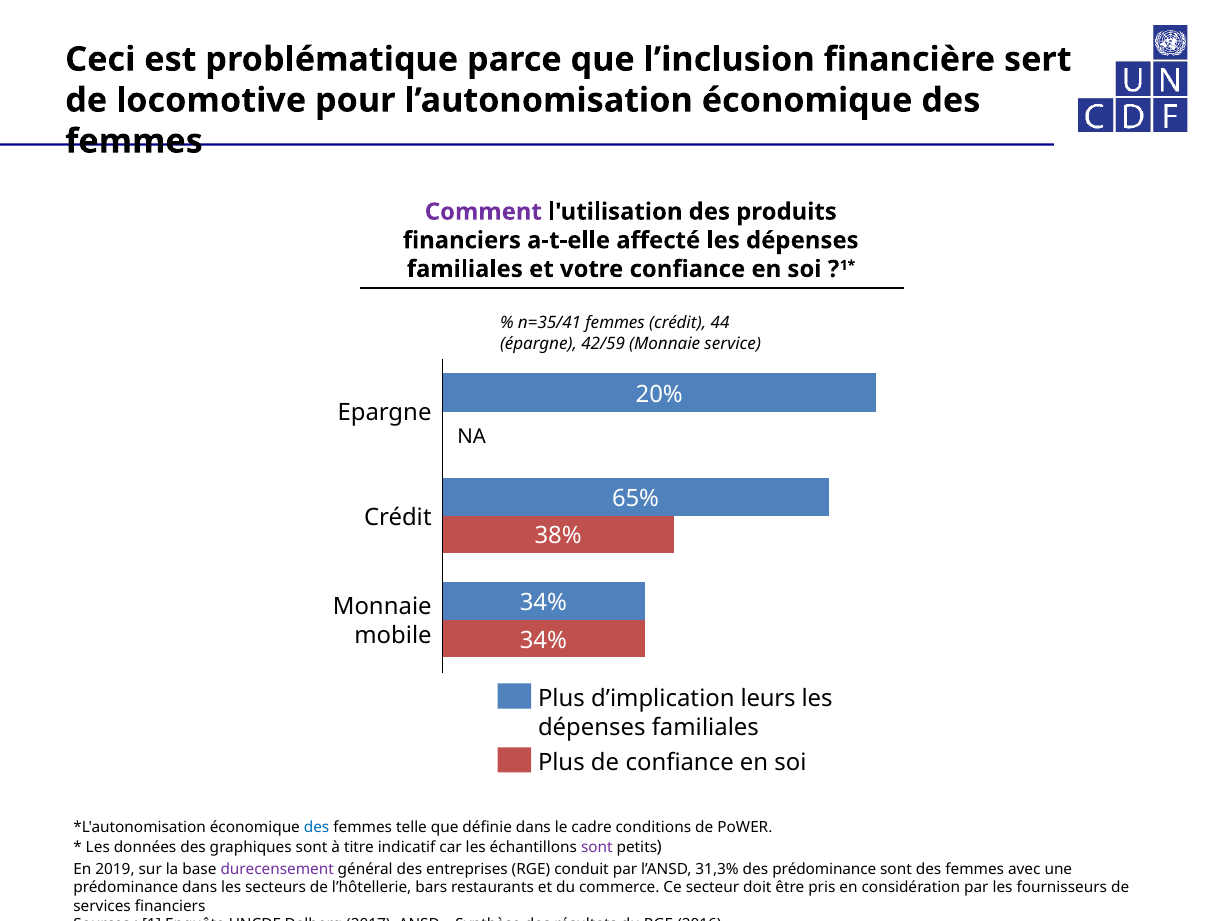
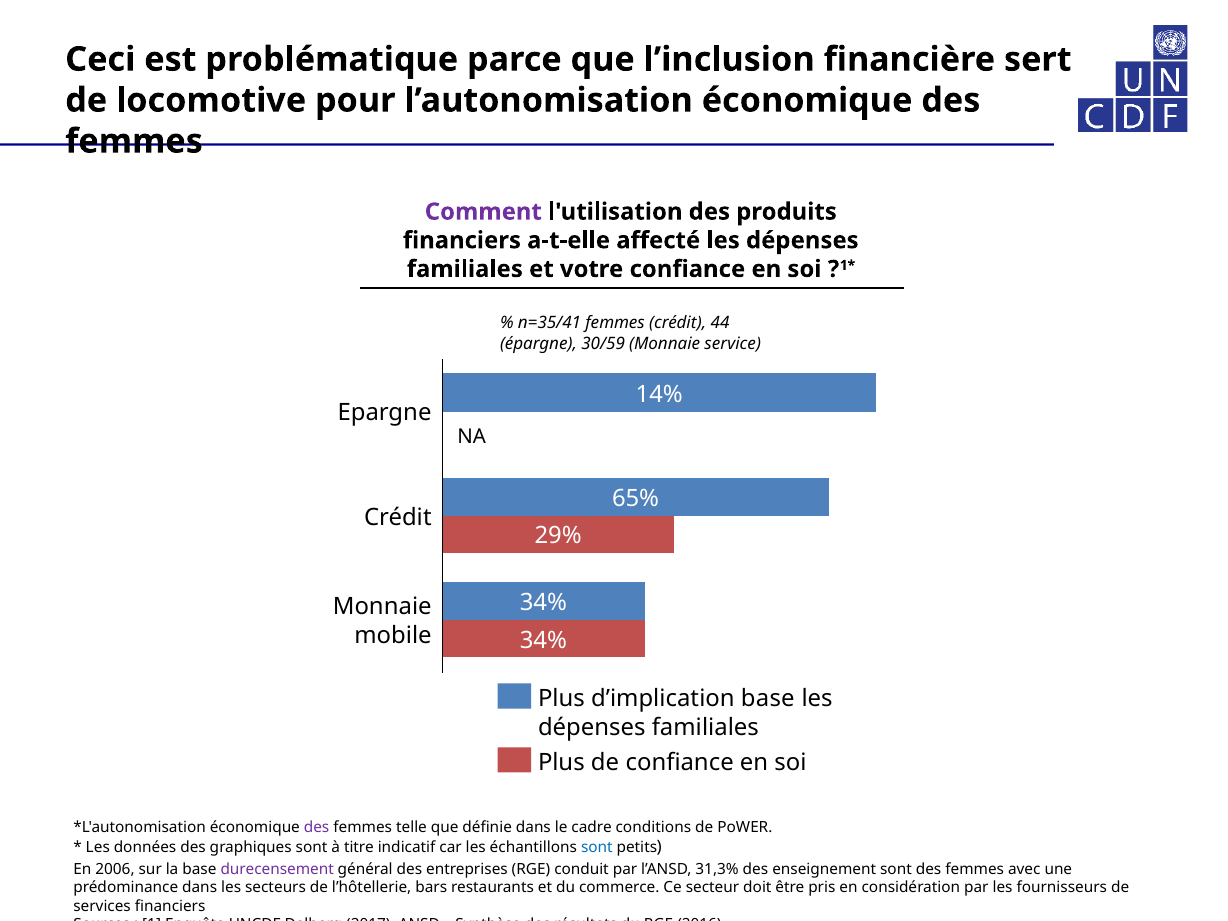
42/59: 42/59 -> 30/59 (603, 343)
20%: 20% -> 14% (659, 394)
38%: 38% -> 29% (558, 536)
d’implication leurs: leurs -> base (768, 699)
des colour: blue -> purple (317, 827)
sont colour: purple -> blue (597, 847)
2019: 2019 -> 2006 (115, 869)
des prédominance: prédominance -> enseignement (824, 869)
